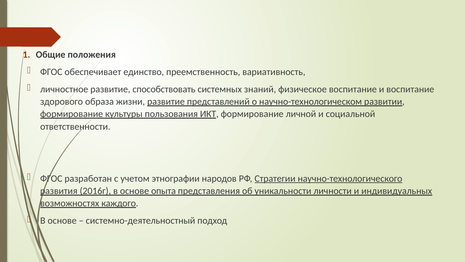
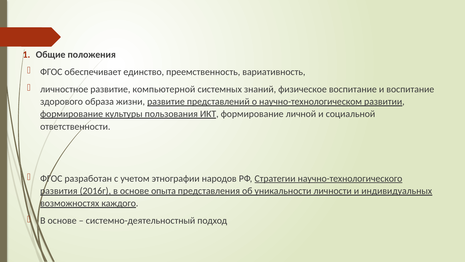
способствовать: способствовать -> компьютерной (164, 89)
